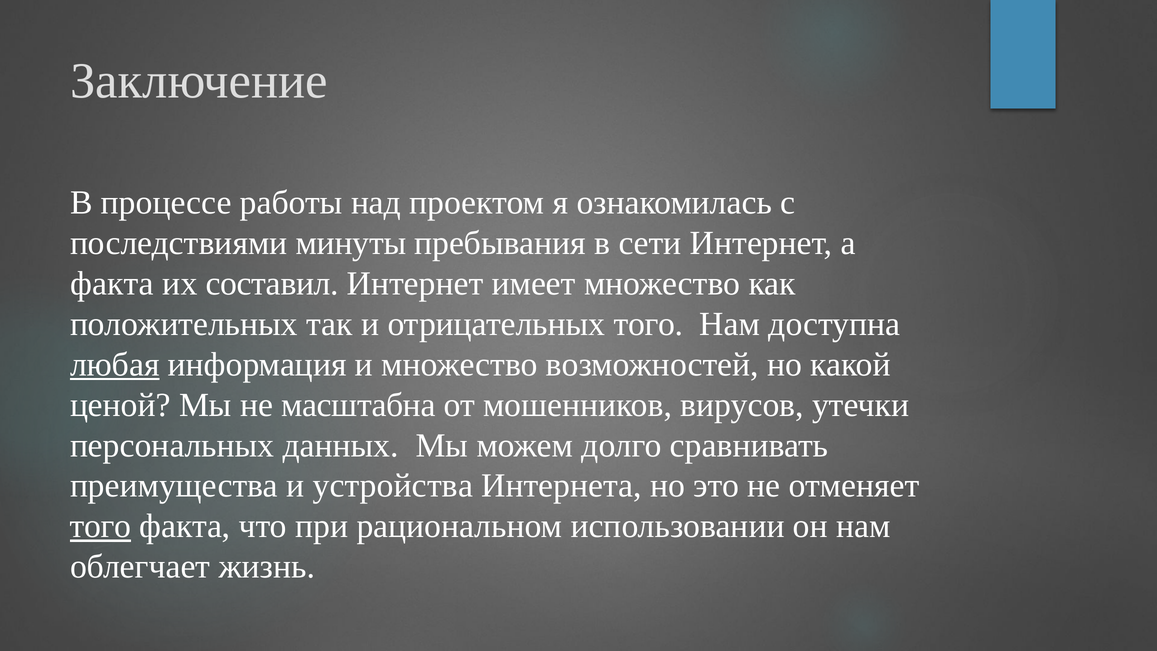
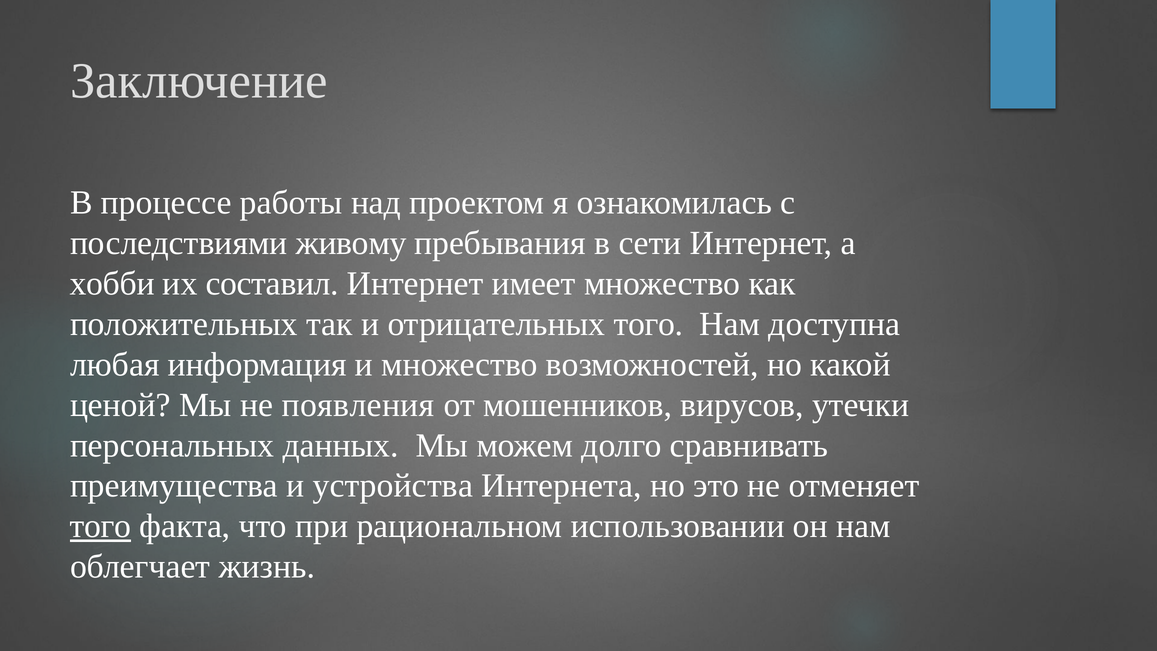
минуты: минуты -> живому (351, 243)
факта: факта -> хобби (112, 284)
любая underline: present -> none (115, 364)
масштабна: масштабна -> появления (358, 405)
